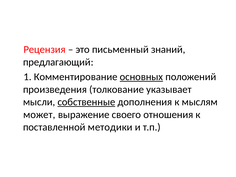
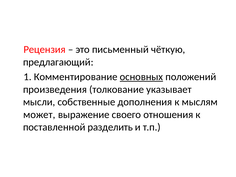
знаний: знаний -> чёткую (168, 50)
собственные underline: present -> none (86, 102)
методики: методики -> разделить (110, 127)
